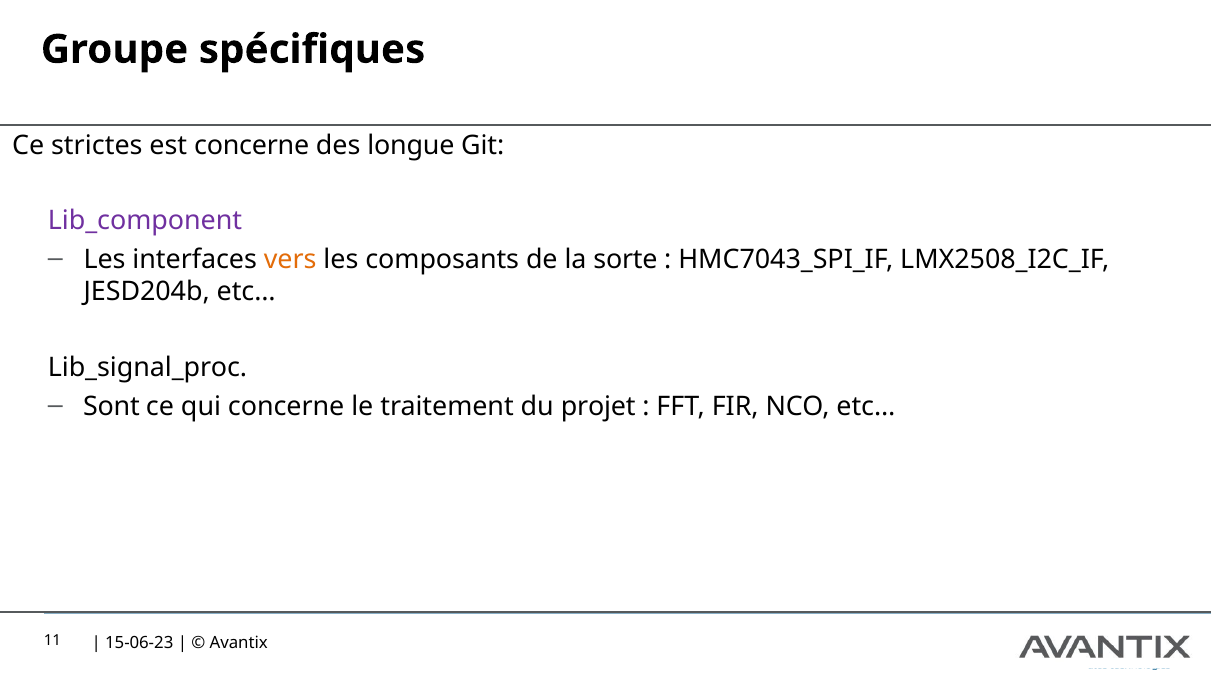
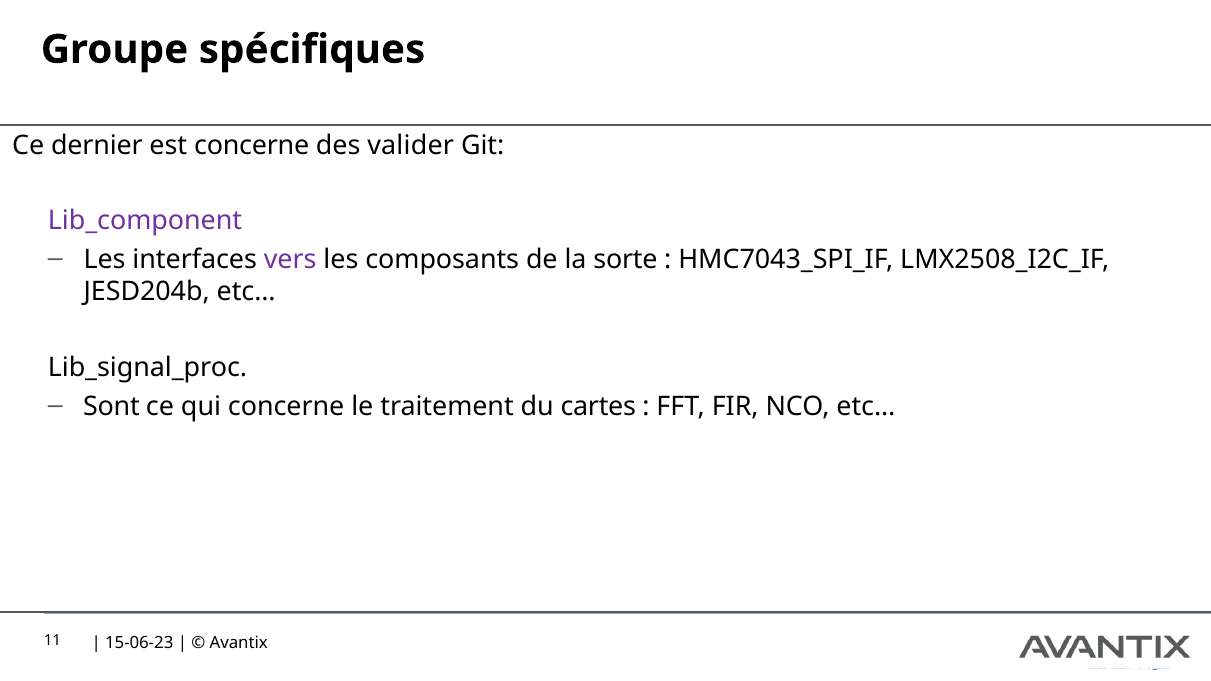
strictes: strictes -> dernier (97, 145)
longue: longue -> valider (411, 145)
vers colour: orange -> purple (290, 259)
projet: projet -> cartes (598, 407)
